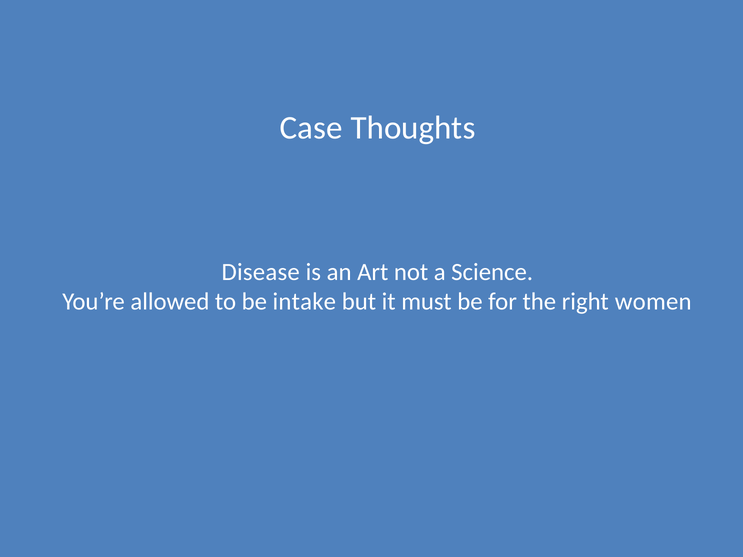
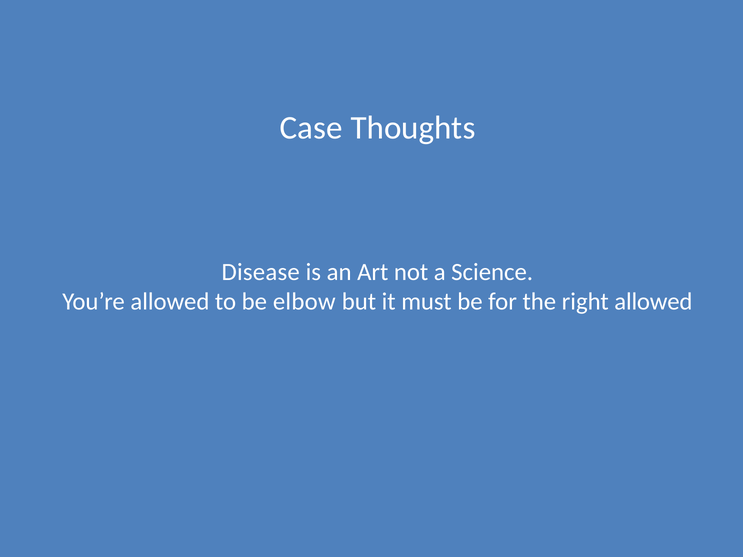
intake: intake -> elbow (304, 302)
right women: women -> allowed (653, 302)
